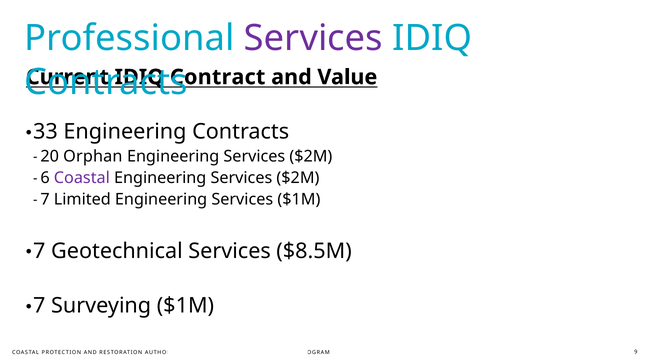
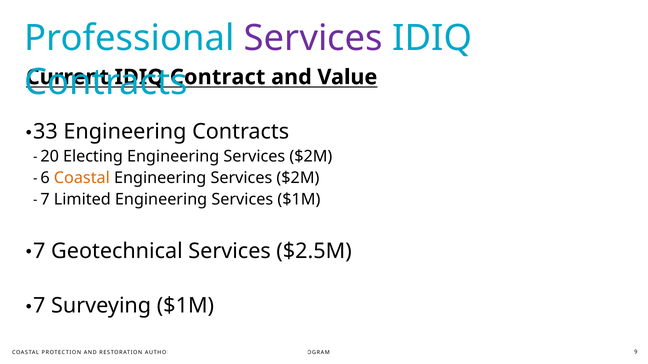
Orphan: Orphan -> Electing (93, 157)
Coastal colour: purple -> orange (82, 178)
$8.5M: $8.5M -> $2.5M (314, 251)
